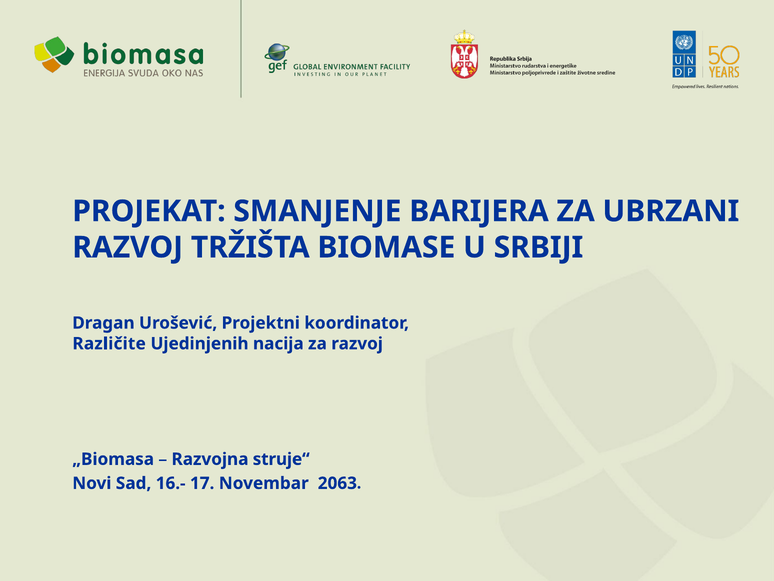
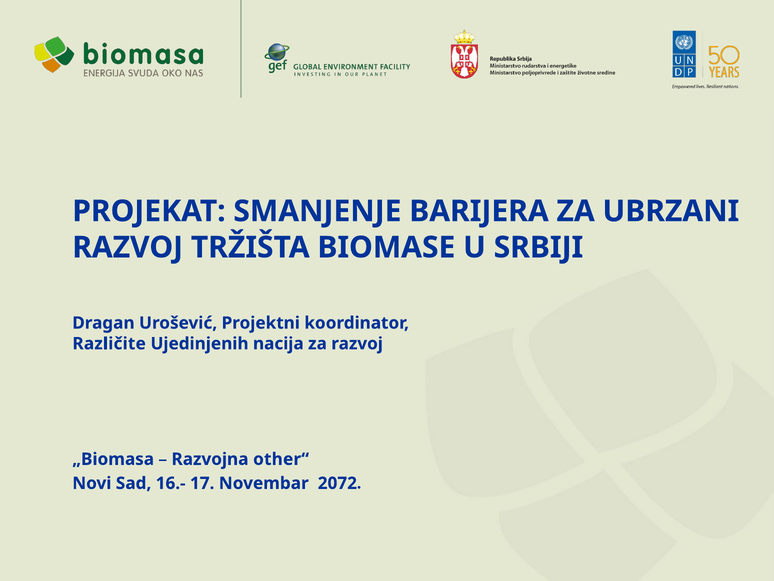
struje“: struje“ -> other“ (281, 459)
2063: 2063 -> 2072 (337, 483)
